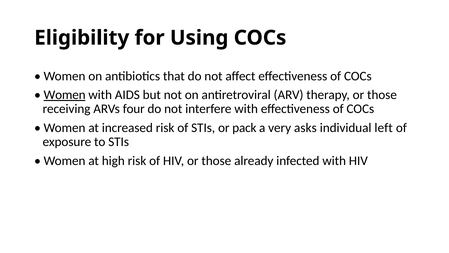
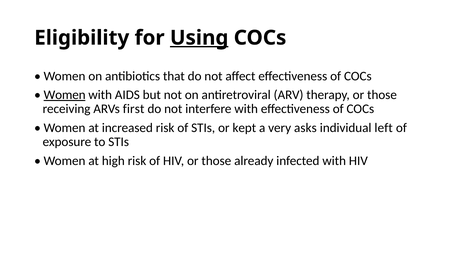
Using underline: none -> present (199, 38)
four: four -> first (134, 109)
pack: pack -> kept (244, 128)
